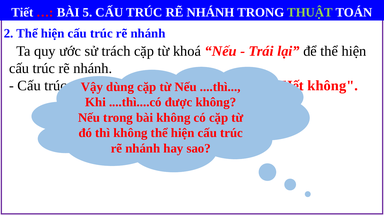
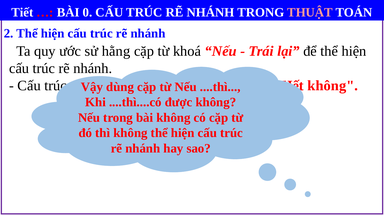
5: 5 -> 0 (88, 12)
THUẬT colour: light green -> pink (310, 12)
trách: trách -> hằng (116, 51)
